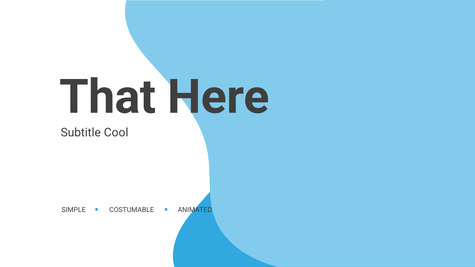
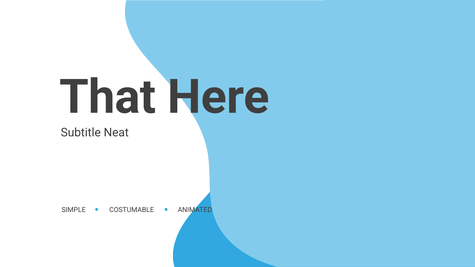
Cool: Cool -> Neat (116, 133)
